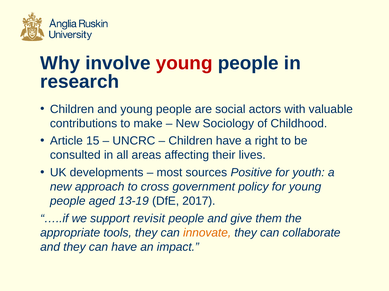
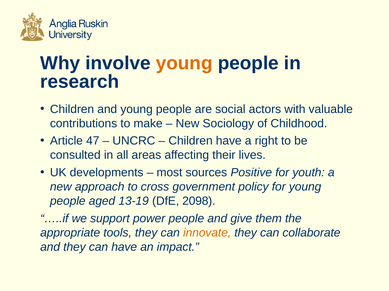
young colour: red -> orange (184, 63)
15: 15 -> 47 (93, 141)
2017: 2017 -> 2098 (199, 201)
revisit: revisit -> power (149, 219)
